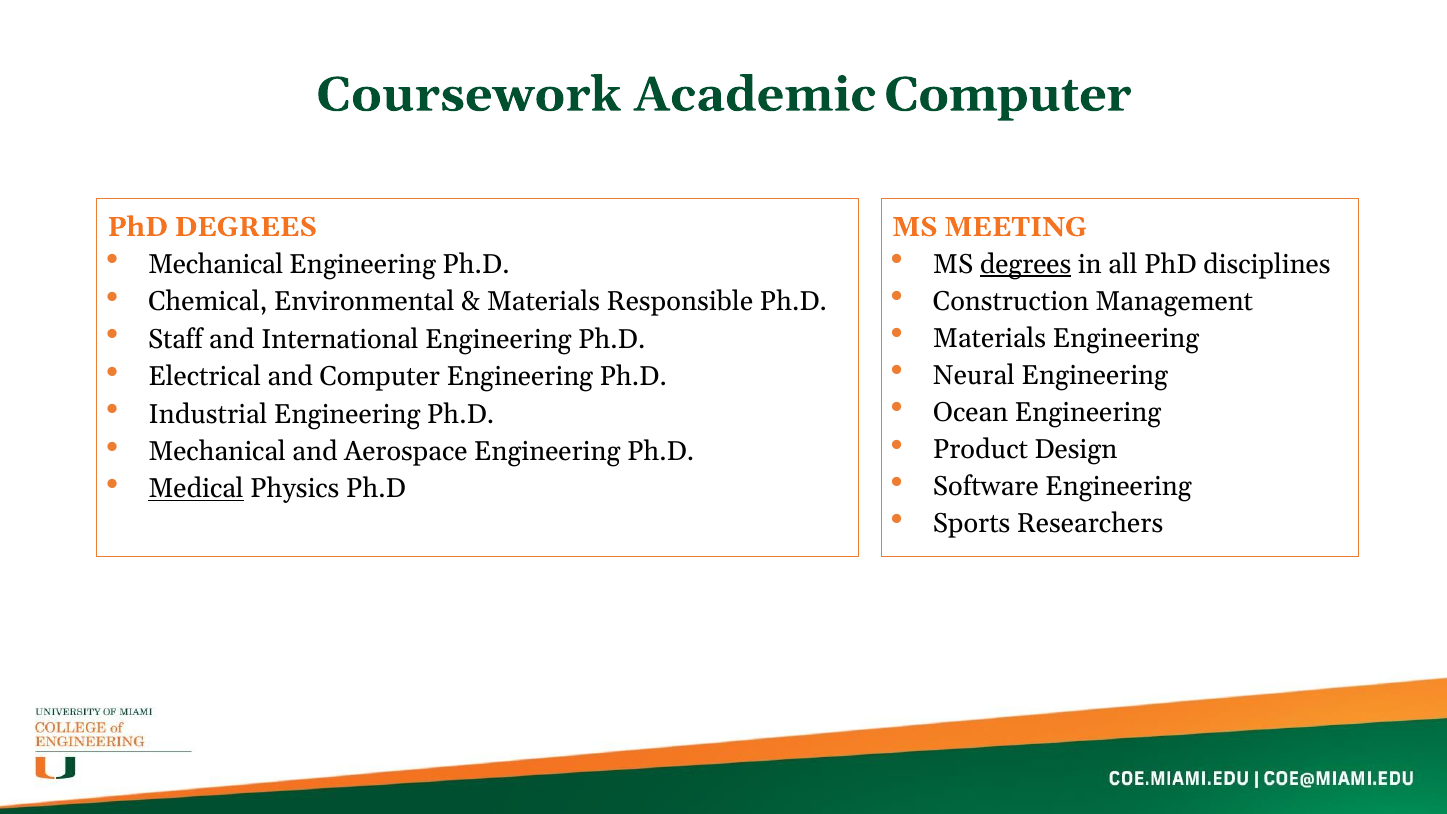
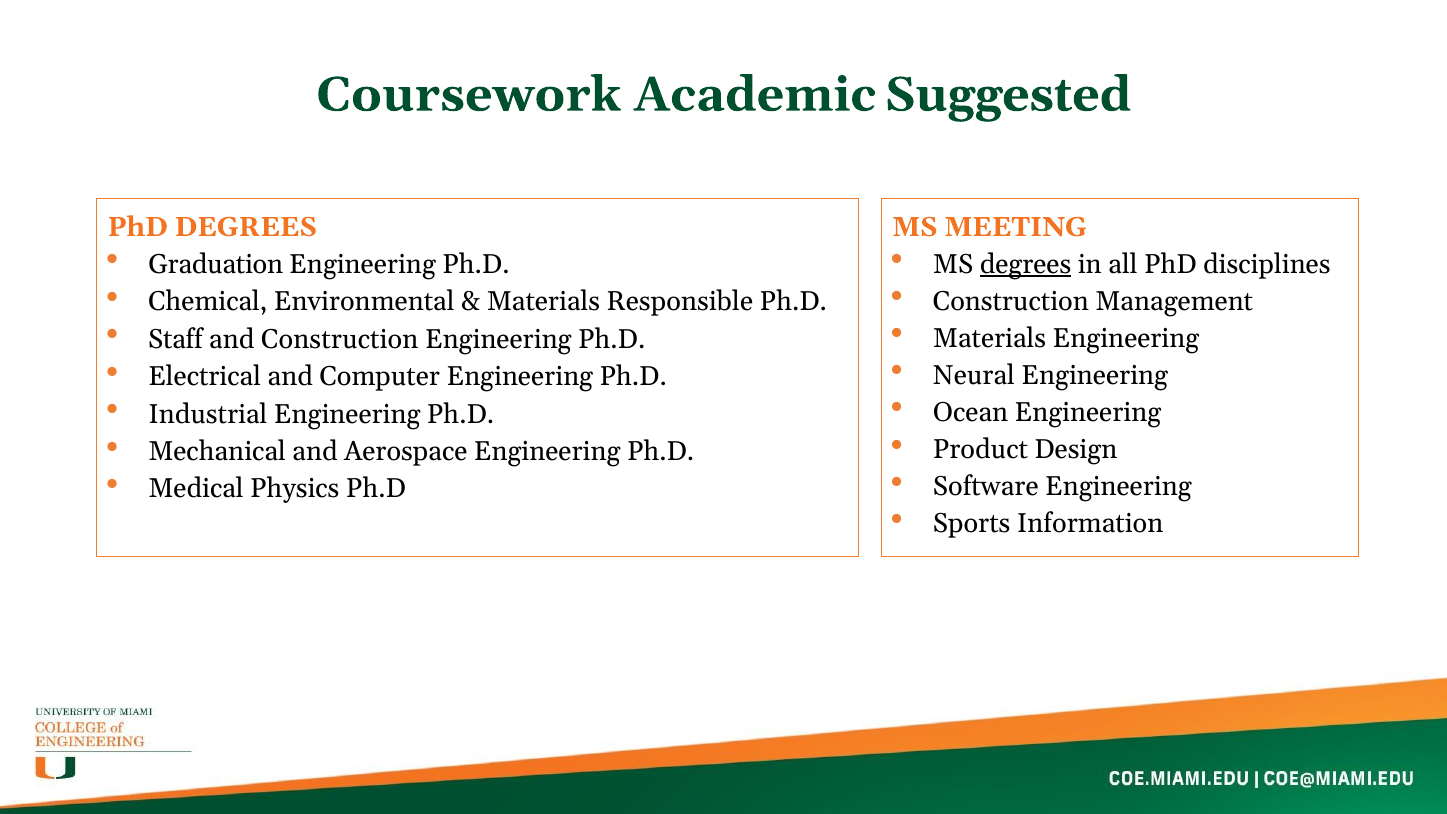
Academic Computer: Computer -> Suggested (1008, 95)
Mechanical: Mechanical -> Graduation (216, 264)
and International: International -> Construction (340, 339)
Medical underline: present -> none (196, 489)
Researchers: Researchers -> Information (1090, 524)
